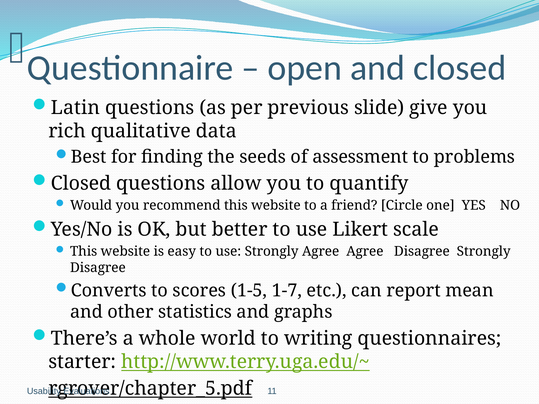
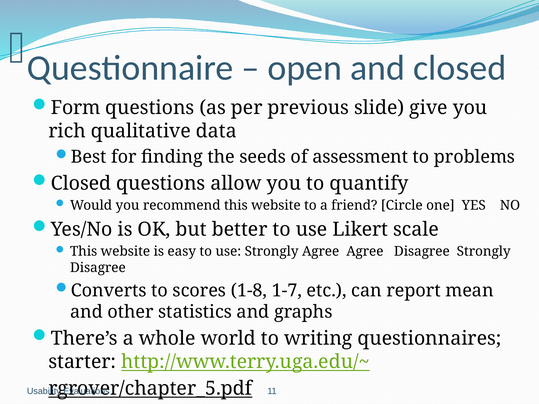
Latin: Latin -> Form (76, 108)
1-5: 1-5 -> 1-8 (249, 291)
